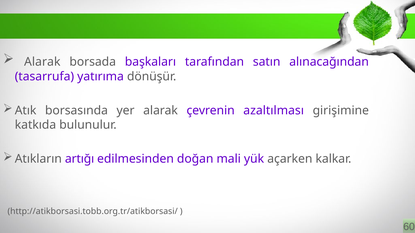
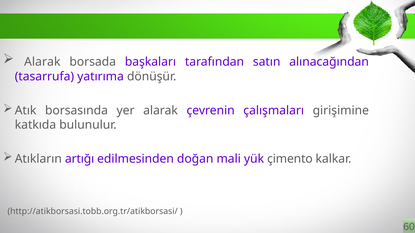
azaltılması: azaltılması -> çalışmaları (274, 111)
açarken: açarken -> çimento (290, 159)
